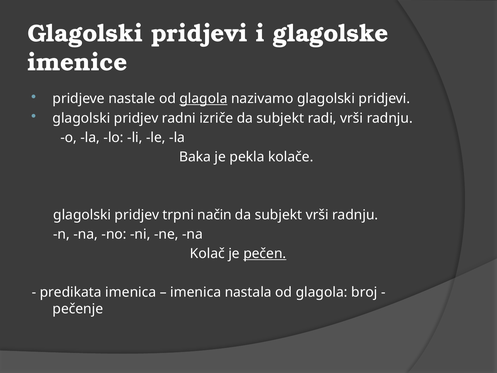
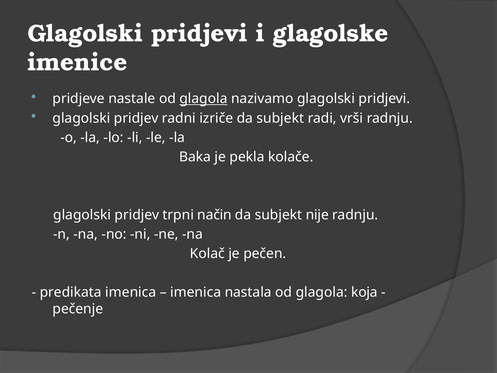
subjekt vrši: vrši -> nije (317, 215)
pečen underline: present -> none (265, 254)
broj: broj -> koja (364, 292)
